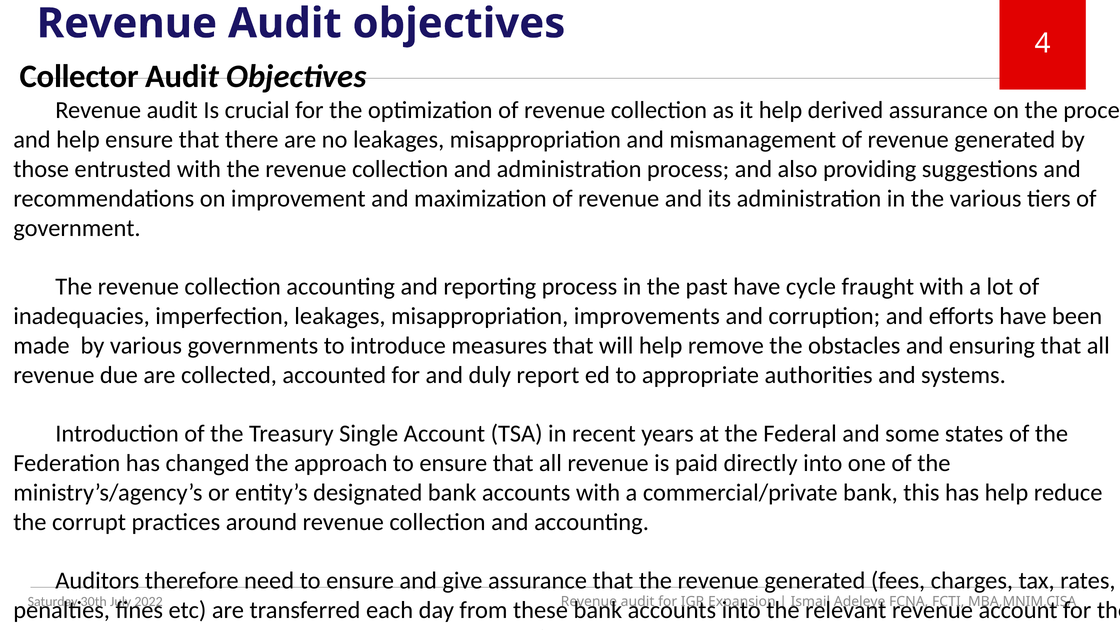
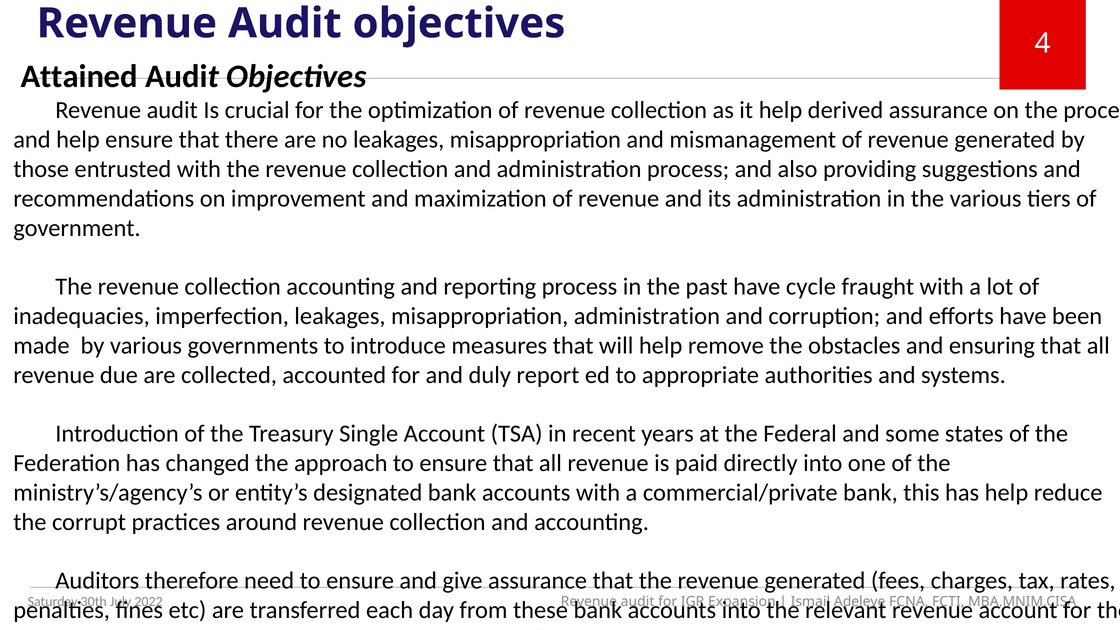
Collector: Collector -> Attained (79, 77)
misappropriation improvements: improvements -> administration (647, 316)
